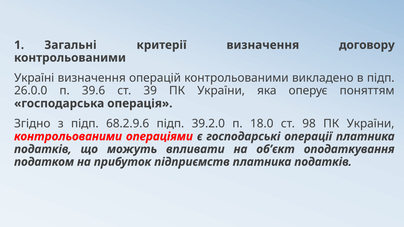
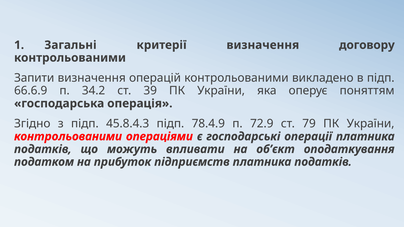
Україні: Україні -> Запити (34, 78)
26.0.0: 26.0.0 -> 66.6.9 (31, 91)
39.6: 39.6 -> 34.2 (94, 91)
68.2.9.6: 68.2.9.6 -> 45.8.4.3 (128, 124)
39.2.0: 39.2.0 -> 78.4.9 (208, 124)
18.0: 18.0 -> 72.9 (262, 124)
98: 98 -> 79 (309, 124)
